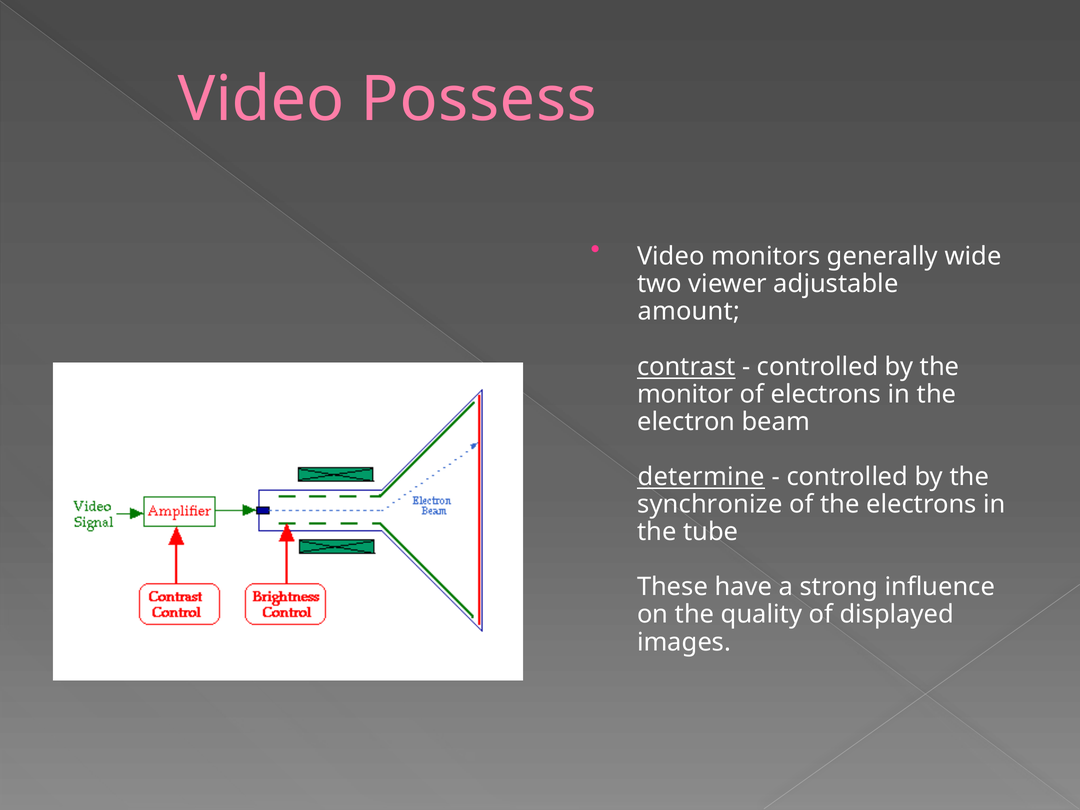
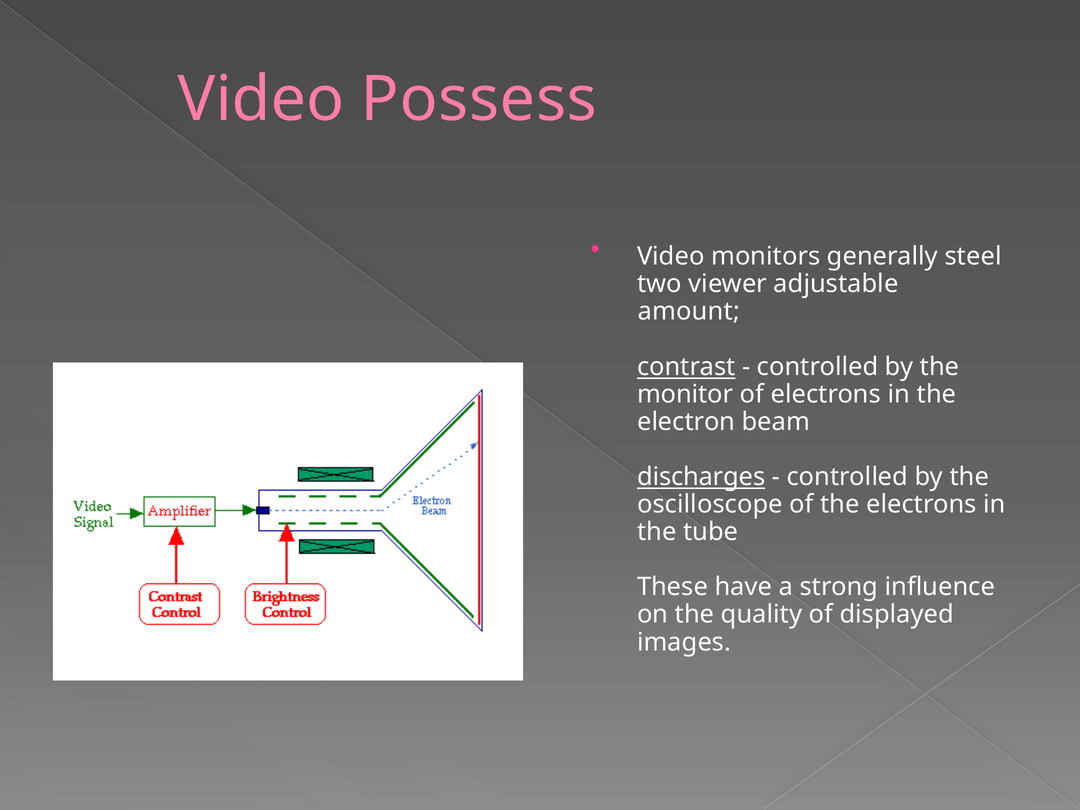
wide: wide -> steel (973, 256)
determine: determine -> discharges (701, 477)
synchronize: synchronize -> oscilloscope (710, 504)
